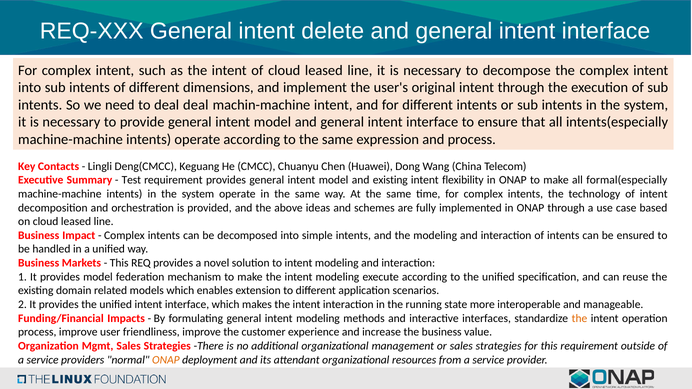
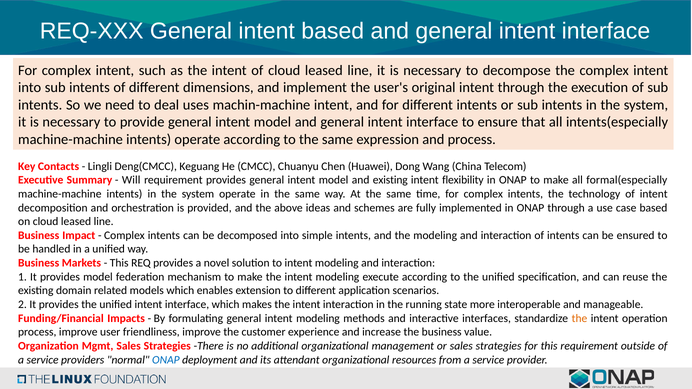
intent delete: delete -> based (333, 31)
deal deal: deal -> uses (196, 105)
Test: Test -> Will (131, 180)
ONAP colour: orange -> blue (166, 360)
